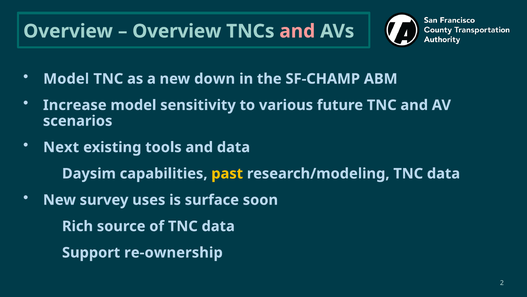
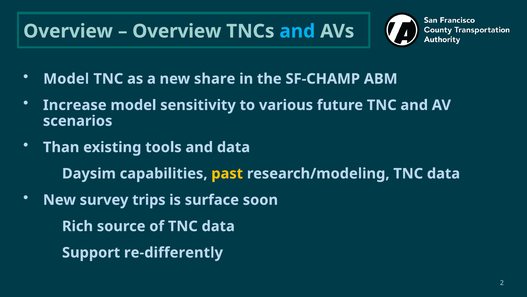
and colour: pink -> light blue (297, 31)
down: down -> share (215, 79)
Next: Next -> Than (61, 147)
uses: uses -> trips (149, 200)
re-ownership: re-ownership -> re-differently (173, 252)
